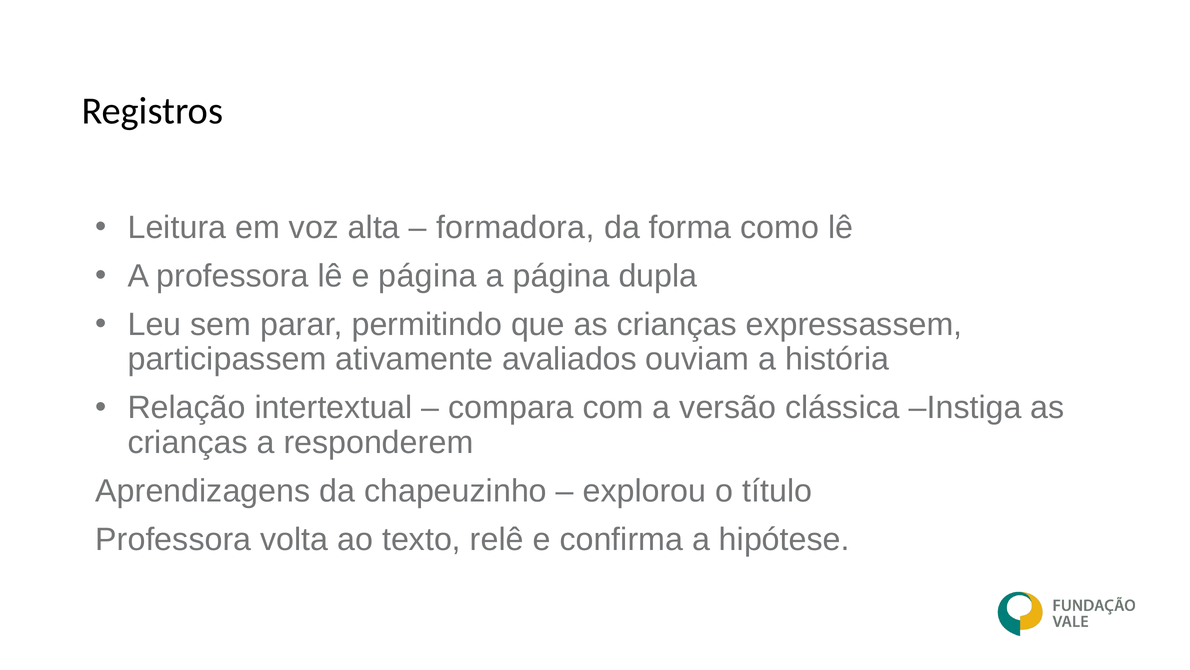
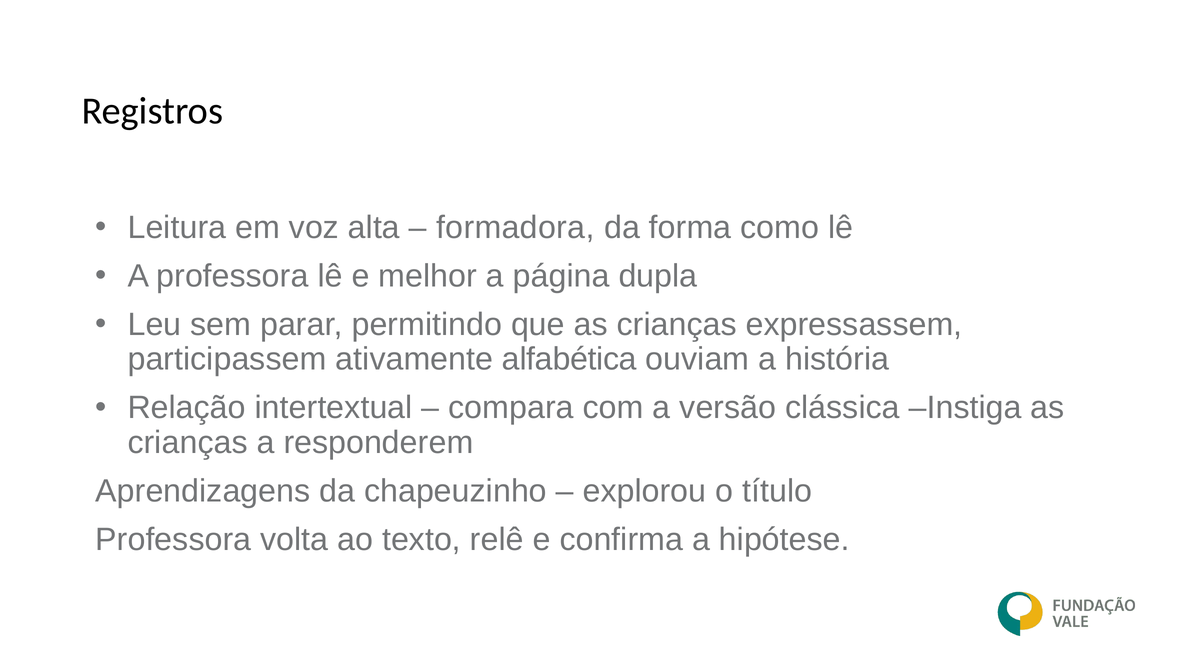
e página: página -> melhor (428, 276)
avaliados: avaliados -> alfabética (569, 359)
